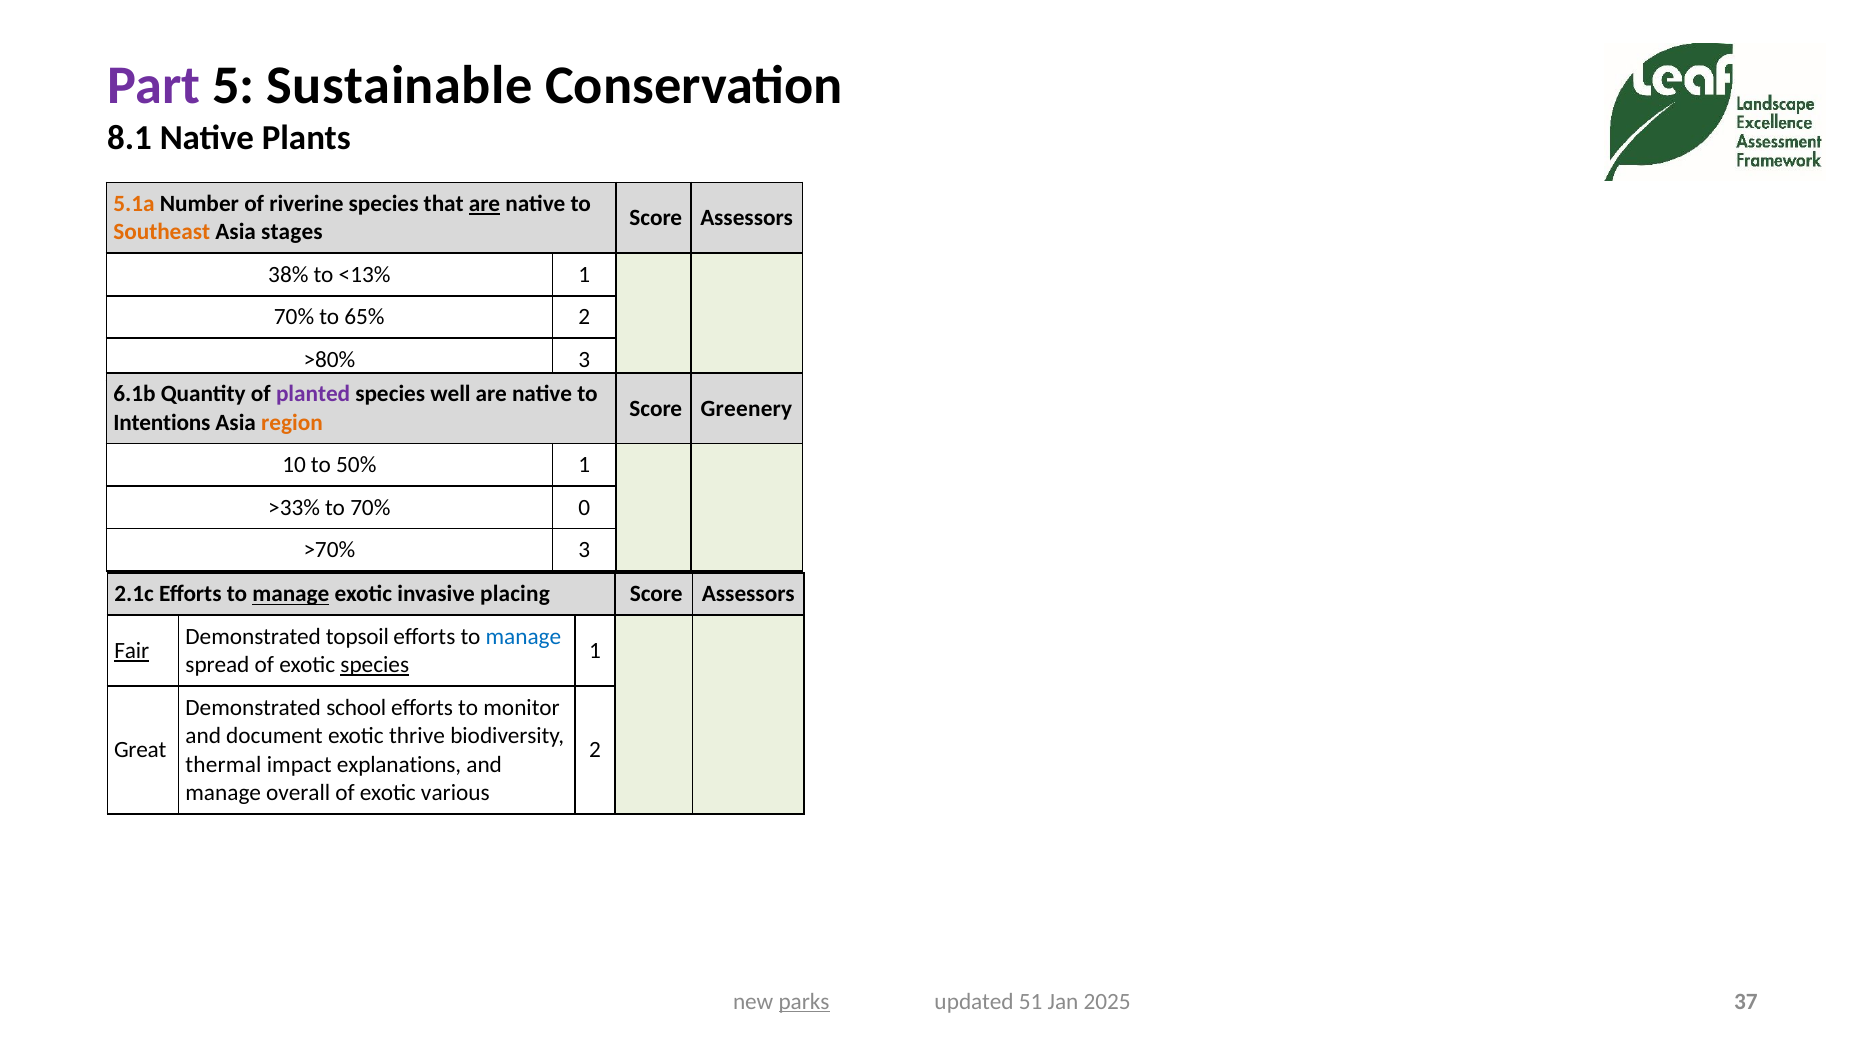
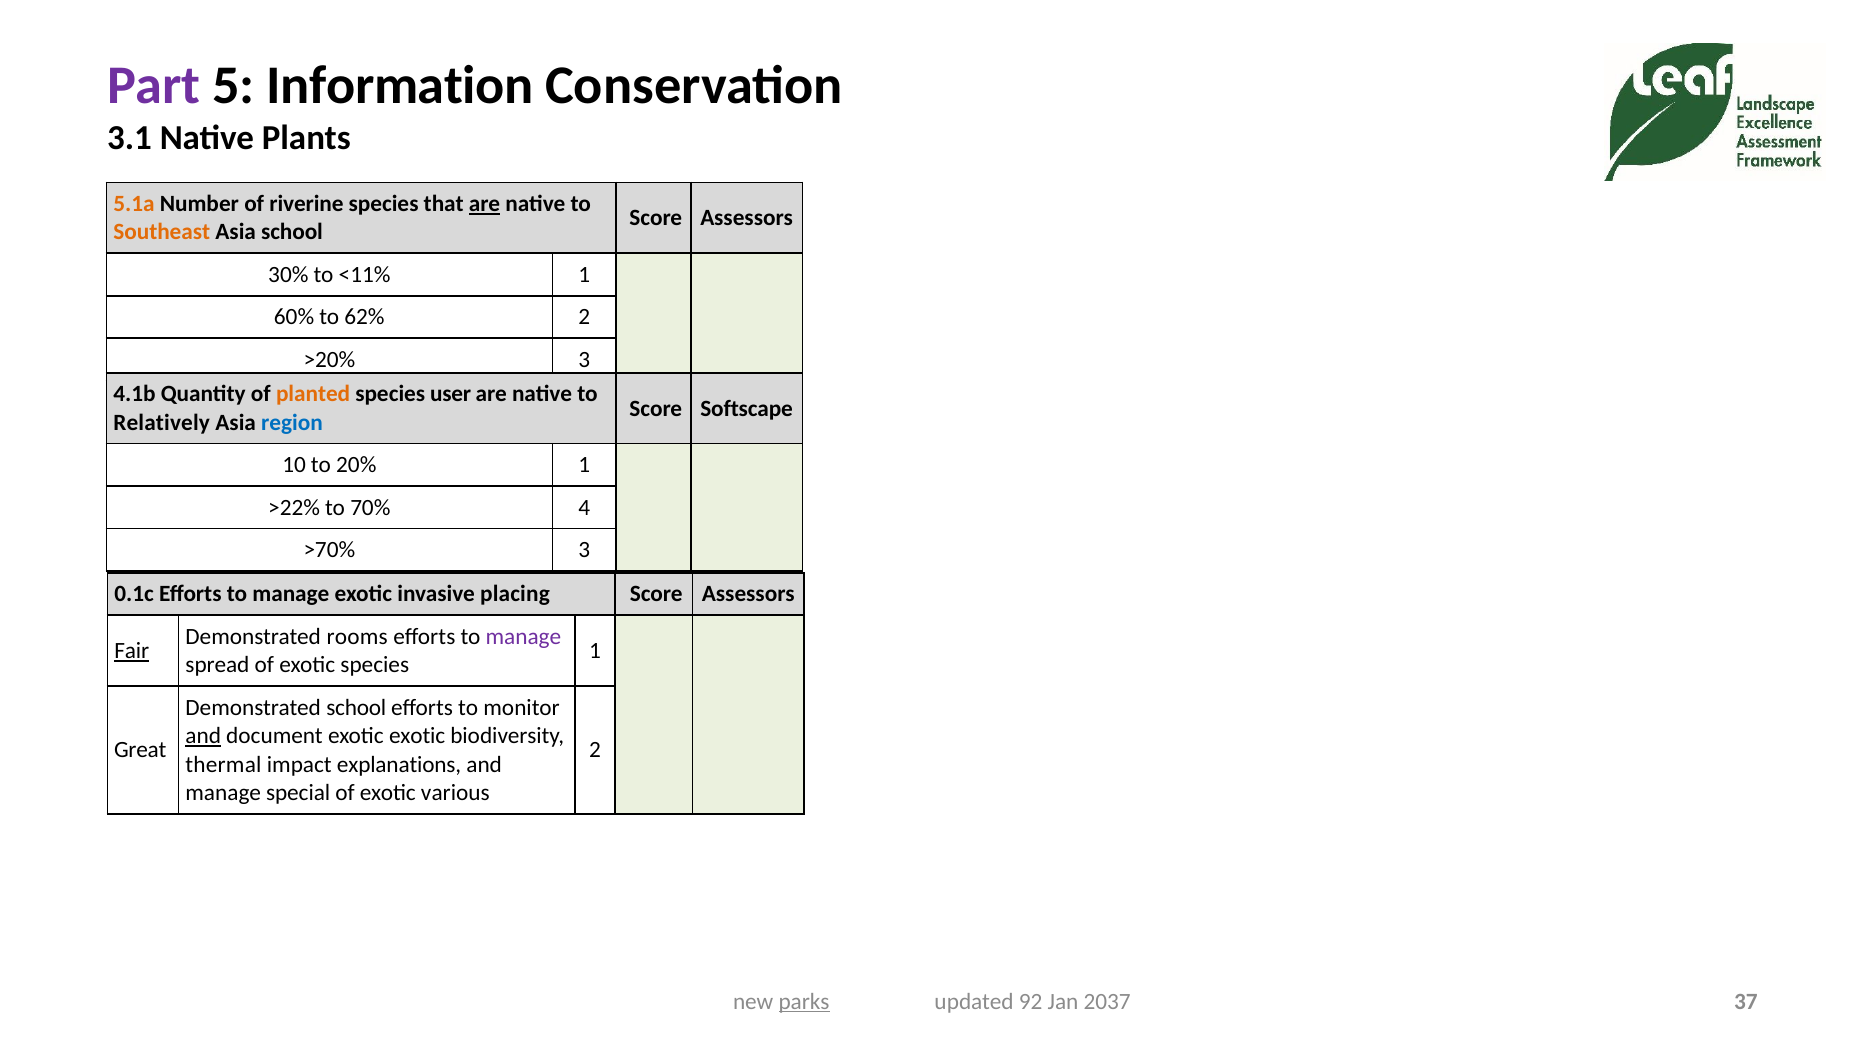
Sustainable: Sustainable -> Information (400, 85)
8.1: 8.1 -> 3.1 (130, 138)
Asia stages: stages -> school (292, 232)
38%: 38% -> 30% (288, 275)
<13%: <13% -> <11% (365, 275)
70%: 70% -> 60% (294, 317)
65%: 65% -> 62% (365, 317)
>80%: >80% -> >20% (329, 360)
6.1b: 6.1b -> 4.1b (135, 394)
planted colour: purple -> orange (313, 394)
well: well -> user (451, 394)
Greenery: Greenery -> Softscape (747, 408)
Intentions: Intentions -> Relatively (162, 423)
region colour: orange -> blue (292, 423)
50%: 50% -> 20% (356, 465)
>33%: >33% -> >22% (294, 508)
0: 0 -> 4 (584, 508)
2.1c: 2.1c -> 0.1c (134, 594)
manage underline: present -> none (291, 594)
topsoil: topsoil -> rooms (357, 637)
manage colour: blue -> purple (523, 637)
species underline: present -> none (375, 665)
and underline: none -> present (203, 736)
exotic thrive: thrive -> exotic (417, 736)
overall: overall -> special (298, 793)
51: 51 -> 92 (1031, 1002)
2025: 2025 -> 2037 (1107, 1002)
